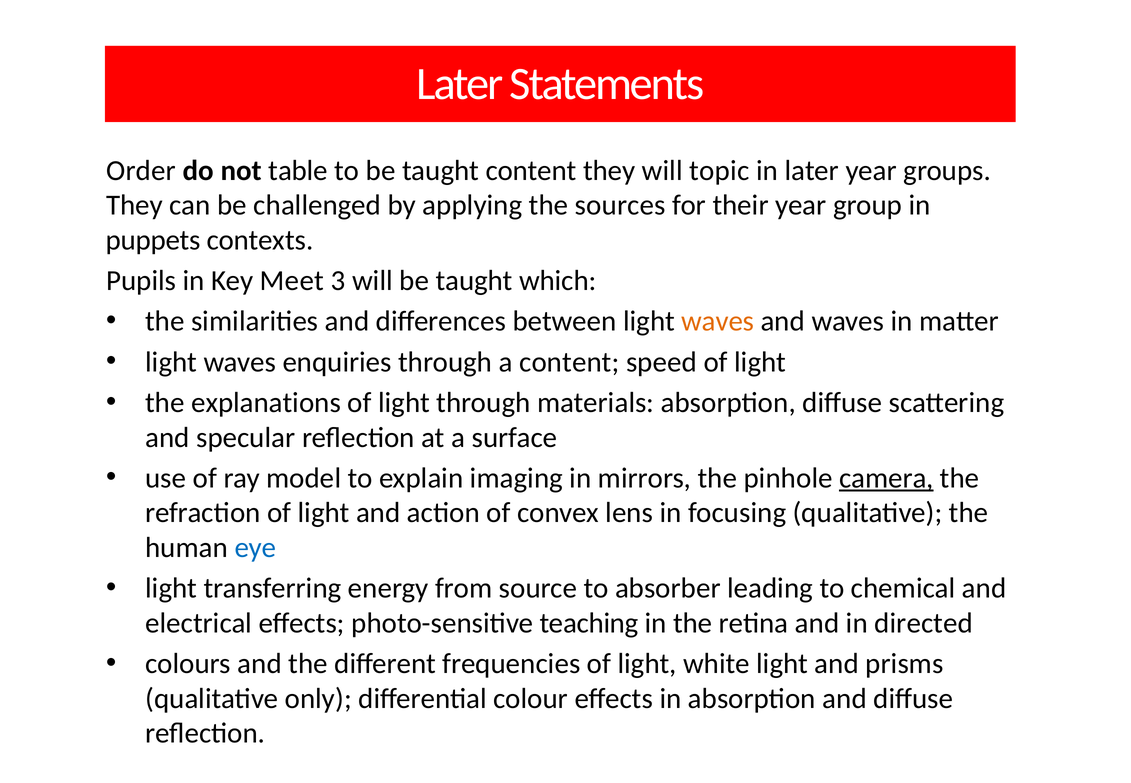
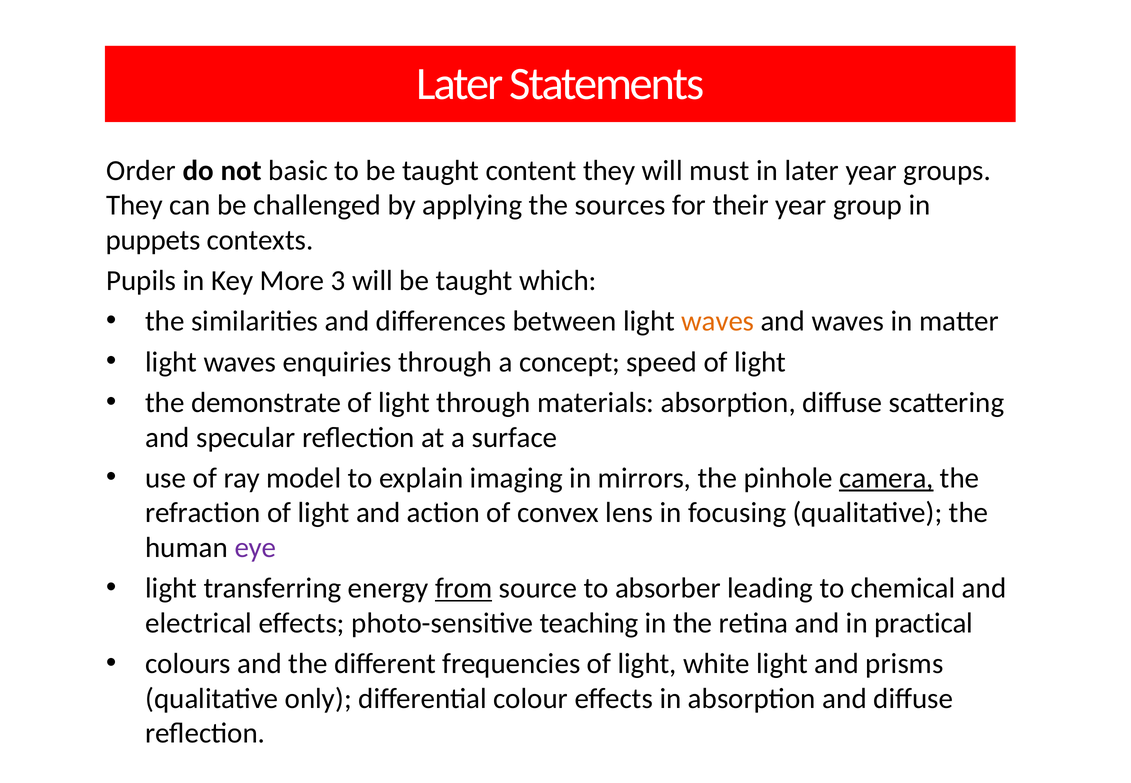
table: table -> basic (298, 171)
topic: topic -> must (719, 171)
Meet: Meet -> More (292, 281)
a content: content -> concept (570, 362)
explanations: explanations -> demonstrate (266, 403)
eye colour: blue -> purple (255, 548)
from underline: none -> present (464, 588)
directed: directed -> practical (924, 623)
